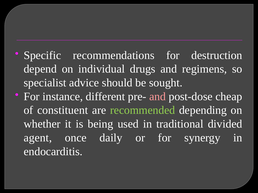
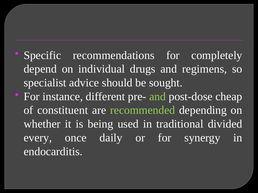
destruction: destruction -> completely (217, 55)
and colour: pink -> light green (158, 97)
agent: agent -> every (38, 138)
